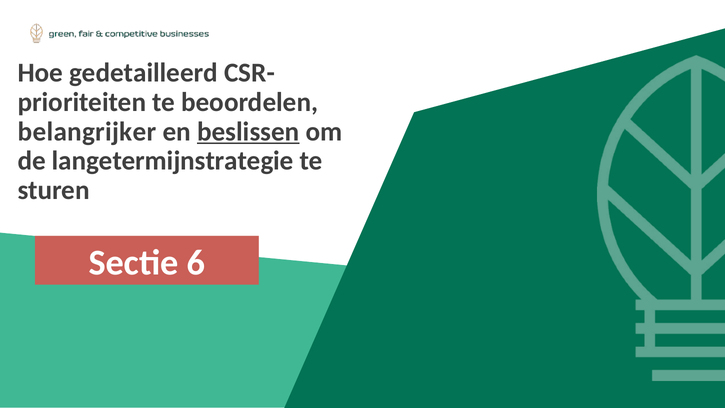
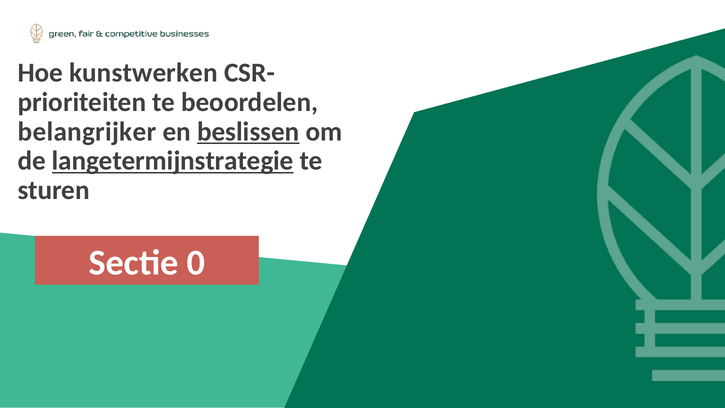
gedetailleerd: gedetailleerd -> kunstwerken (143, 73)
langetermijnstrategie underline: none -> present (173, 161)
6: 6 -> 0 (196, 263)
